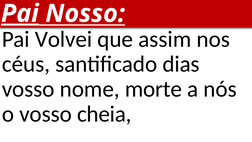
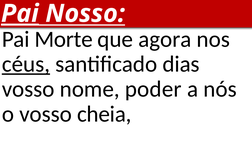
Volvei: Volvei -> Morte (64, 39)
assim: assim -> agora (165, 39)
céus underline: none -> present (26, 64)
morte: morte -> poder (153, 89)
